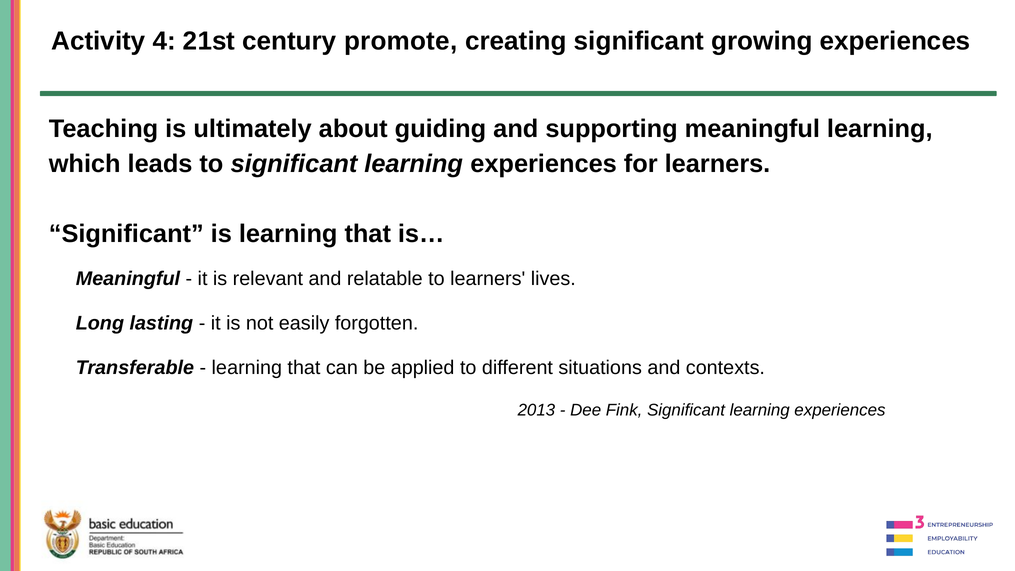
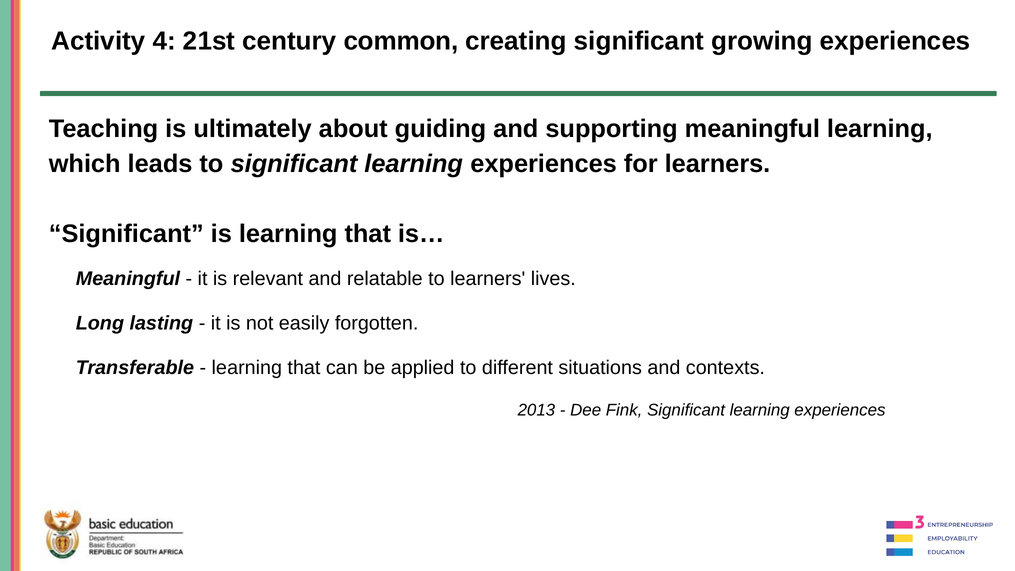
promote: promote -> common (401, 41)
